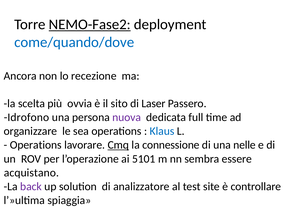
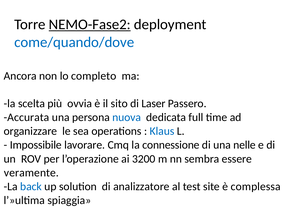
recezione: recezione -> completo (94, 76)
Idrofono: Idrofono -> Accurata (27, 117)
nuova colour: purple -> blue (127, 117)
Operations: Operations -> Impossibile (36, 145)
Cmq underline: present -> none (118, 145)
5101: 5101 -> 3200 (144, 159)
acquistano: acquistano -> veramente (31, 173)
back colour: purple -> blue (31, 186)
controllare: controllare -> complessa (256, 186)
